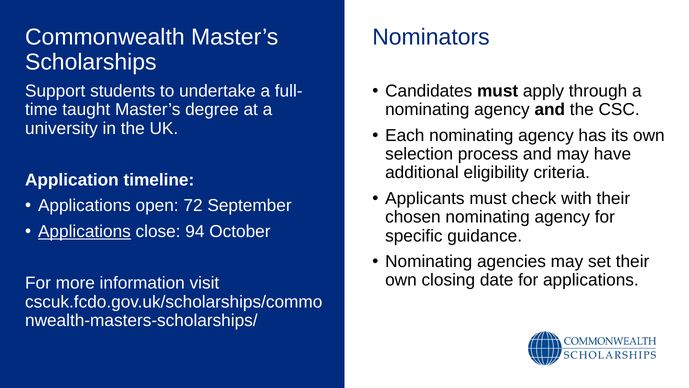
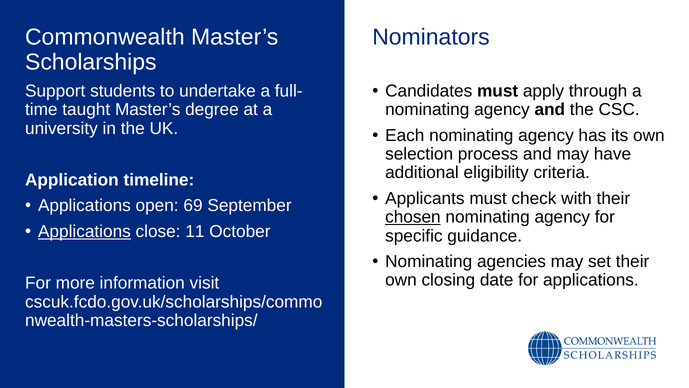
72: 72 -> 69 (193, 206)
chosen underline: none -> present (413, 217)
94: 94 -> 11 (195, 231)
